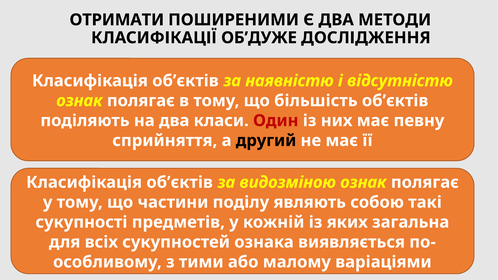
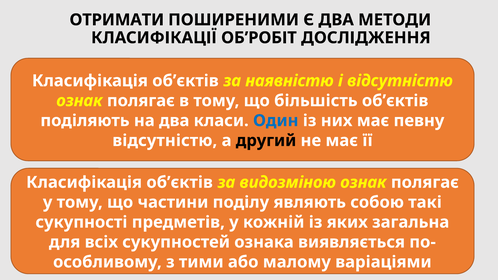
ОБ’ДУЖЕ: ОБ’ДУЖЕ -> ОБ’РОБІТ (259, 38)
Один colour: red -> blue (276, 121)
сприйняття: сприйняття -> відсутністю (165, 141)
